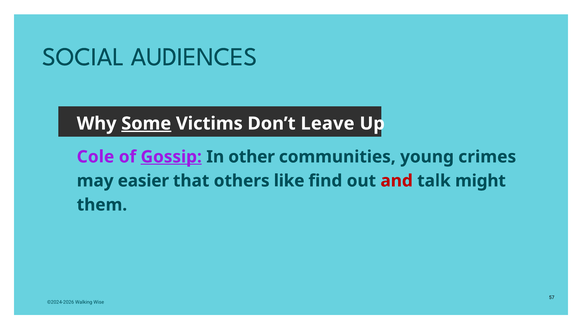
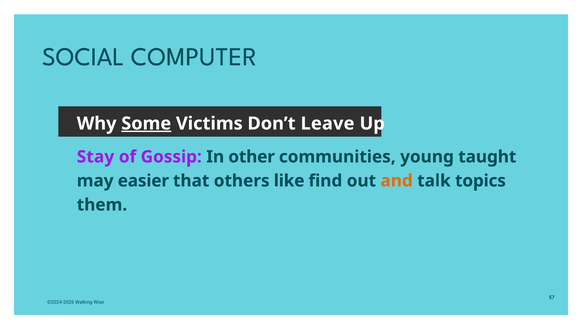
AUDIENCES: AUDIENCES -> COMPUTER (194, 57)
Cole: Cole -> Stay (95, 157)
Gossip underline: present -> none (171, 157)
crimes: crimes -> taught (487, 157)
and colour: red -> orange (397, 181)
might: might -> topics (480, 181)
